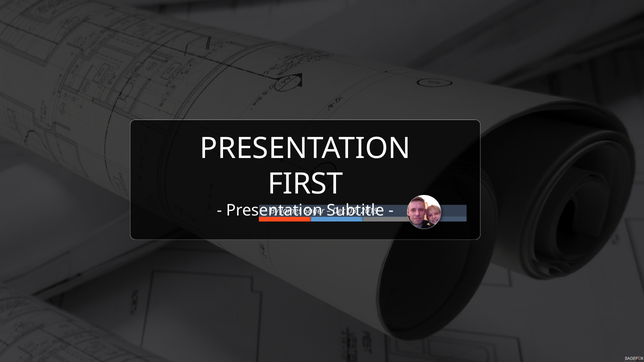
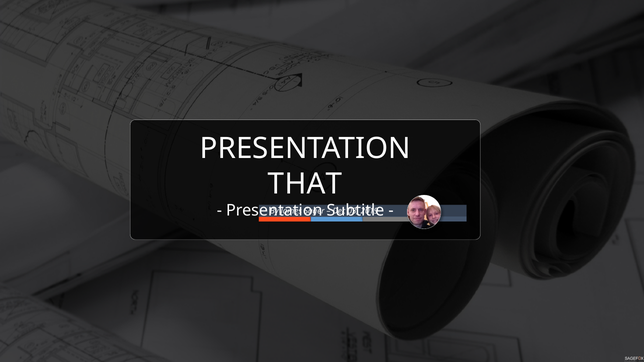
FIRST: FIRST -> THAT (305, 184)
